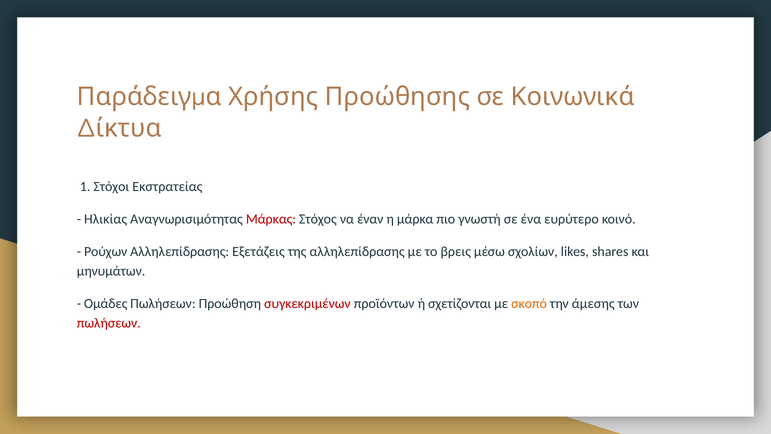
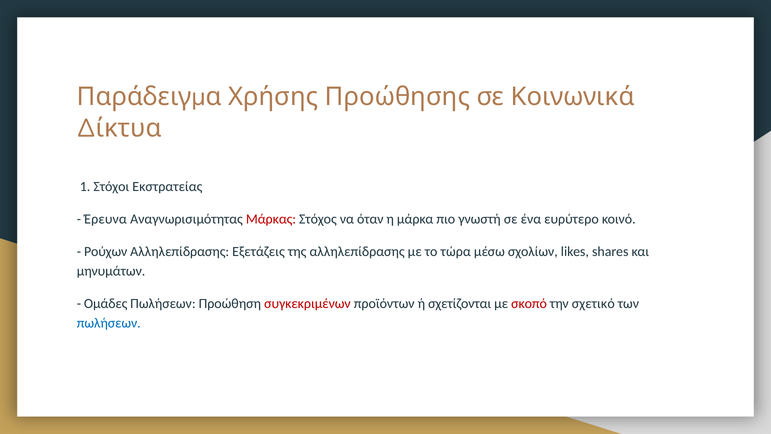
Ηλικίας: Ηλικίας -> Έρευνα (106, 219)
έναν: έναν -> όταν (370, 219)
βρεις: βρεις -> τώρα (456, 251)
σκοπό colour: orange -> red (529, 303)
άμεσης: άμεσης -> σχετικό (593, 303)
πωλήσεων colour: red -> blue (109, 323)
